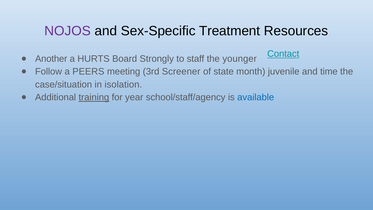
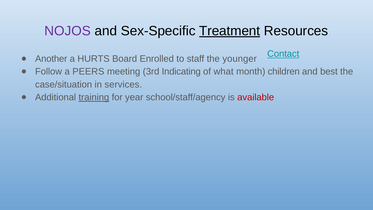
Treatment underline: none -> present (230, 31)
Strongly: Strongly -> Enrolled (157, 59)
Screener: Screener -> Indicating (181, 72)
state: state -> what (224, 72)
juvenile: juvenile -> children (284, 72)
time: time -> best (329, 72)
isolation: isolation -> services (123, 84)
available colour: blue -> red (256, 97)
